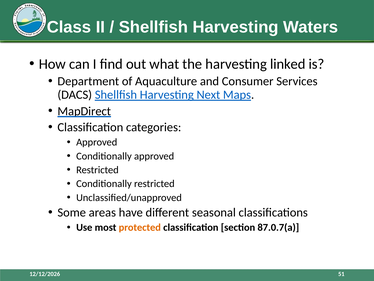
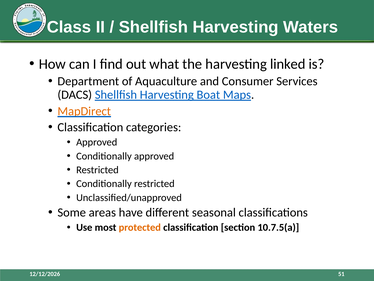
Next: Next -> Boat (208, 95)
MapDirect colour: black -> orange (84, 111)
87.0.7(a: 87.0.7(a -> 10.7.5(a (278, 227)
